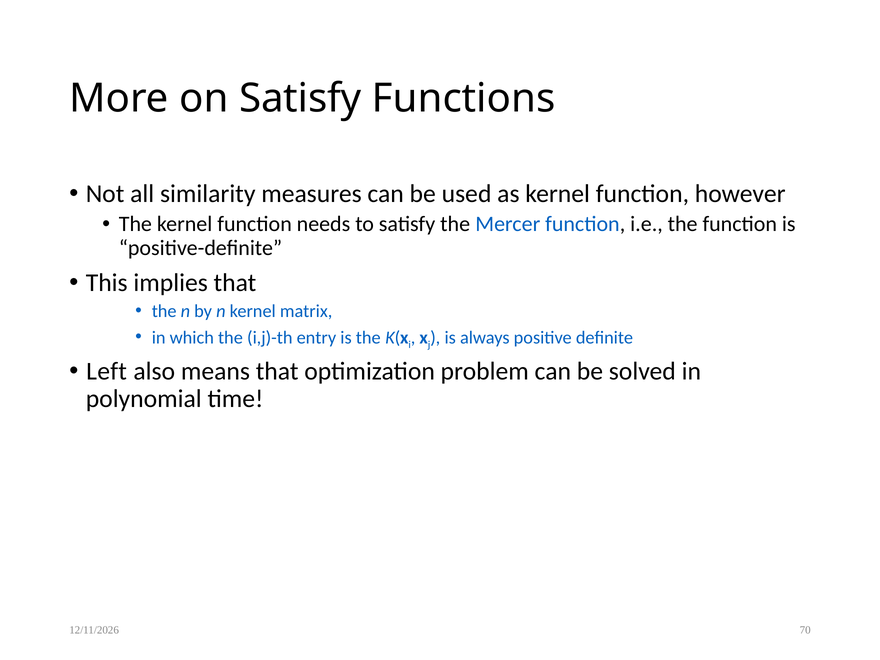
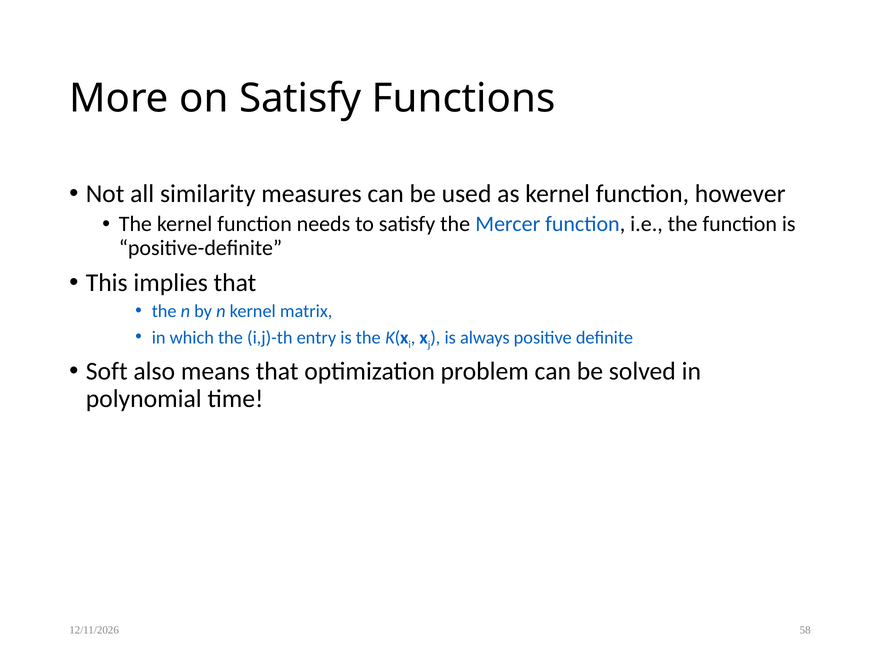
Left: Left -> Soft (107, 371)
70: 70 -> 58 (805, 630)
